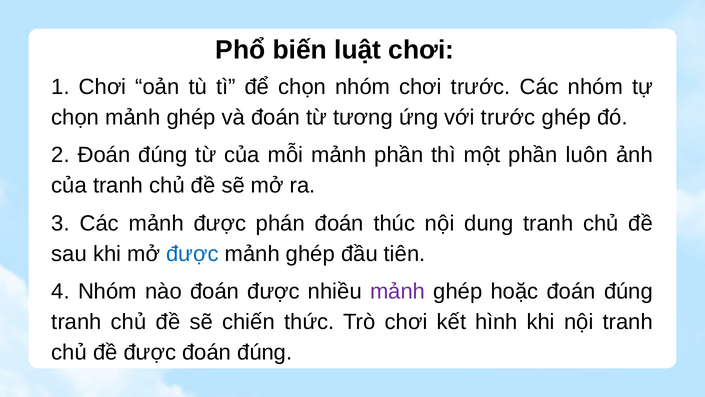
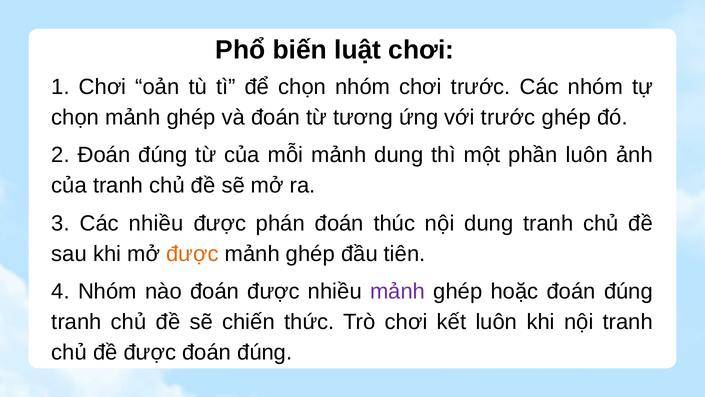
mảnh phần: phần -> dung (399, 155)
Các mảnh: mảnh -> nhiều (156, 223)
được colour: blue -> orange (192, 254)
kết hình: hình -> luôn (496, 322)
